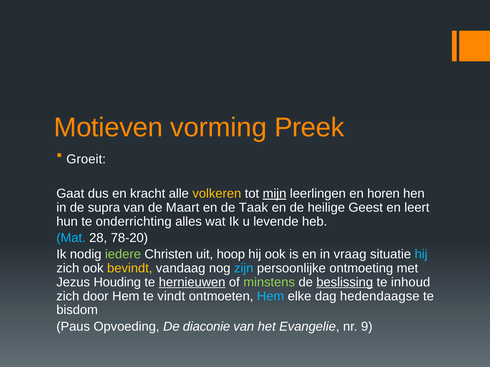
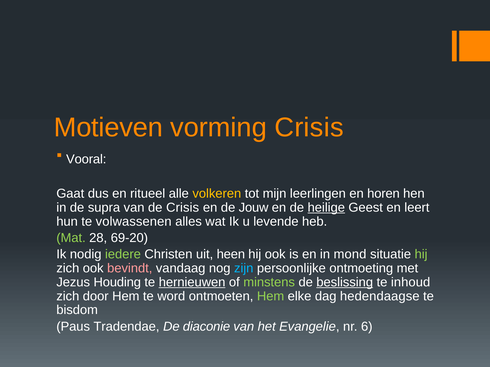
vorming Preek: Preek -> Crisis (309, 128)
Groeit: Groeit -> Vooral (86, 160)
kracht: kracht -> ritueel (148, 194)
mijn underline: present -> none (275, 194)
de Maart: Maart -> Crisis (183, 208)
Taak: Taak -> Jouw (254, 208)
heilige underline: none -> present (326, 208)
onderrichting: onderrichting -> volwassenen (134, 222)
Mat colour: light blue -> light green (71, 238)
78-20: 78-20 -> 69-20 (129, 238)
hoop: hoop -> heen (231, 255)
vraag: vraag -> mond (350, 255)
hij colour: light blue -> light green (421, 255)
bevindt colour: yellow -> pink (130, 269)
vindt: vindt -> word (171, 297)
Hem colour: light blue -> light green (271, 297)
Opvoeding: Opvoeding -> Tradendae (127, 327)
9: 9 -> 6 (367, 327)
